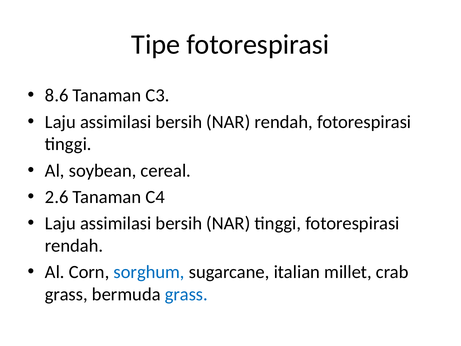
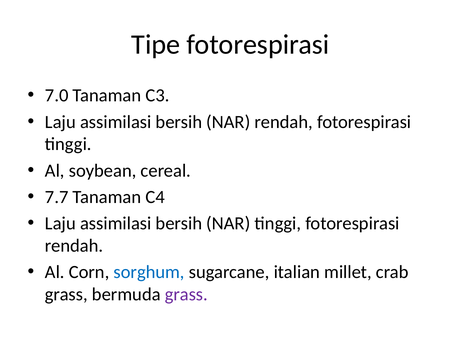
8.6: 8.6 -> 7.0 (57, 95)
2.6: 2.6 -> 7.7 (57, 197)
grass colour: blue -> purple (186, 294)
